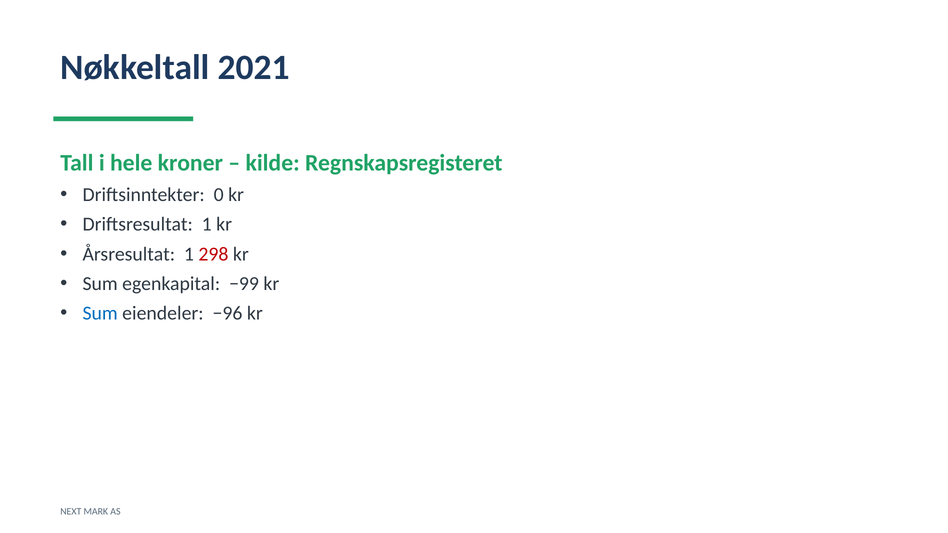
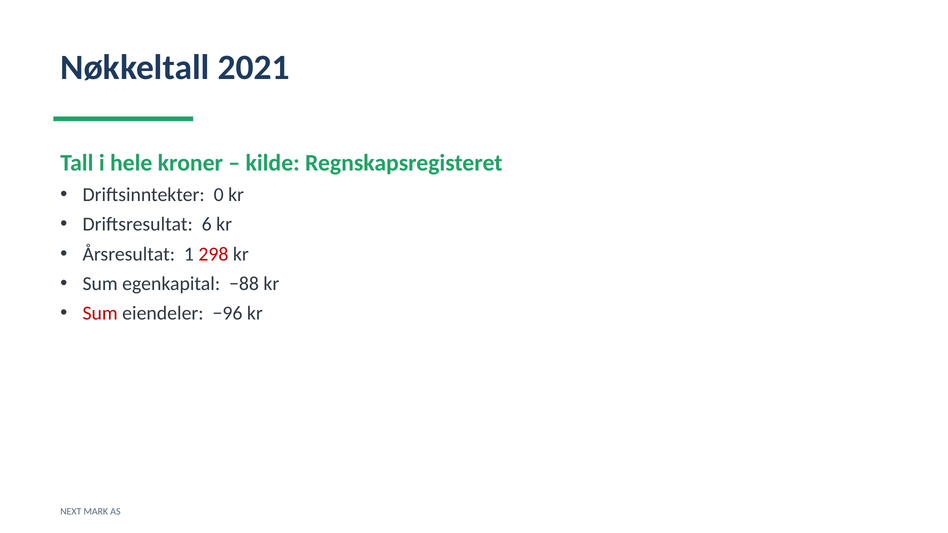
Driftsresultat 1: 1 -> 6 (207, 225)
−99: −99 -> −88 (244, 284)
Sum colour: blue -> red (100, 314)
